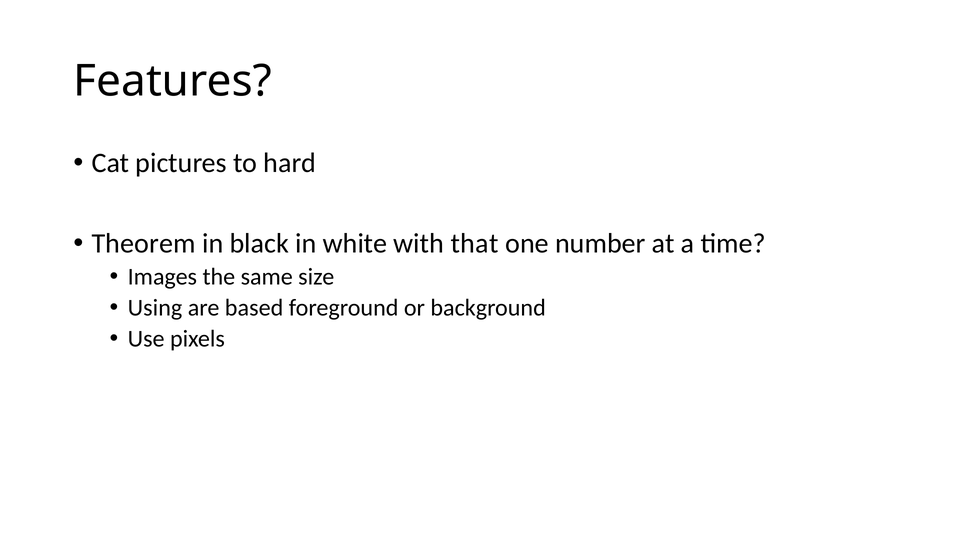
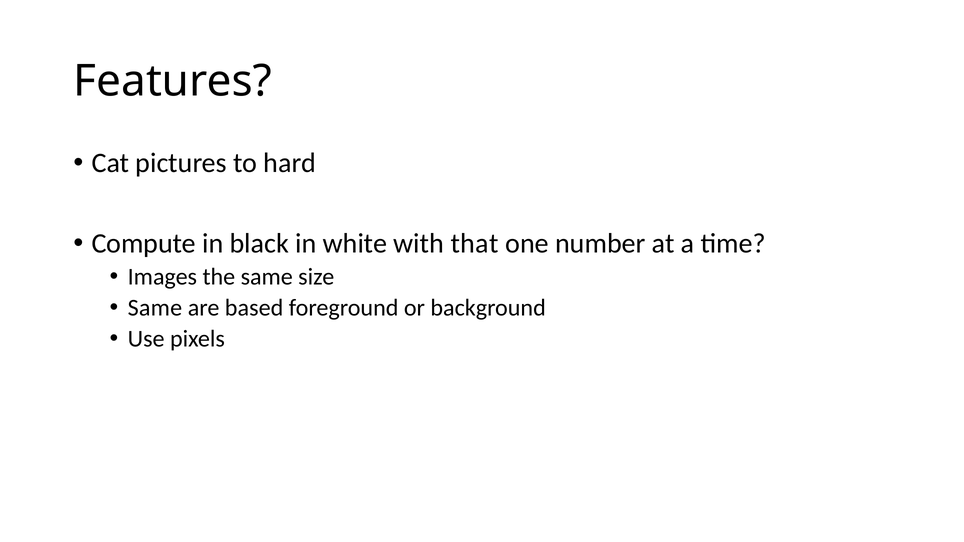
Theorem: Theorem -> Compute (144, 244)
Using: Using -> Same (155, 308)
